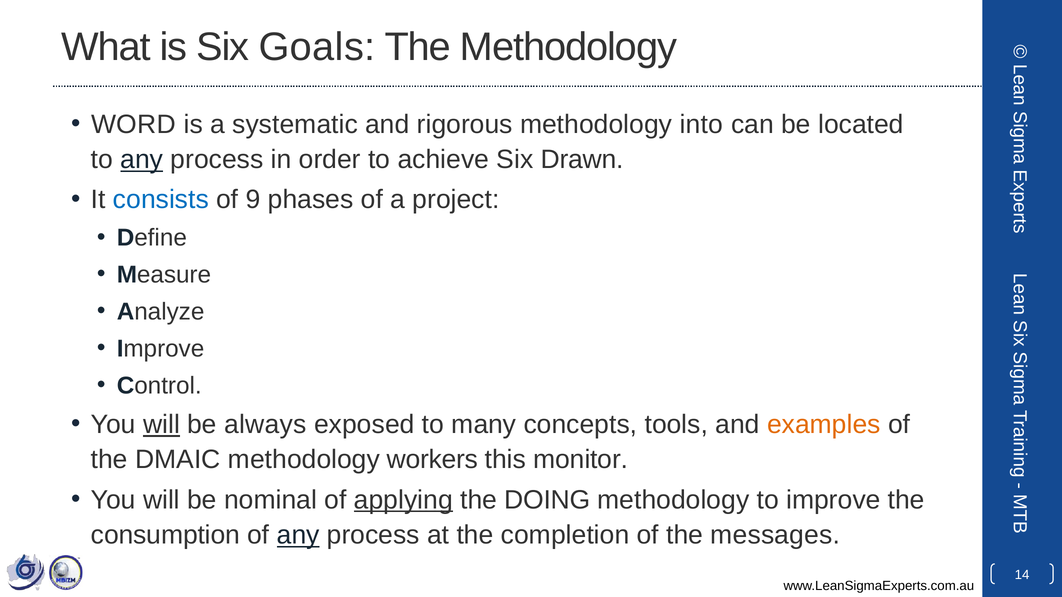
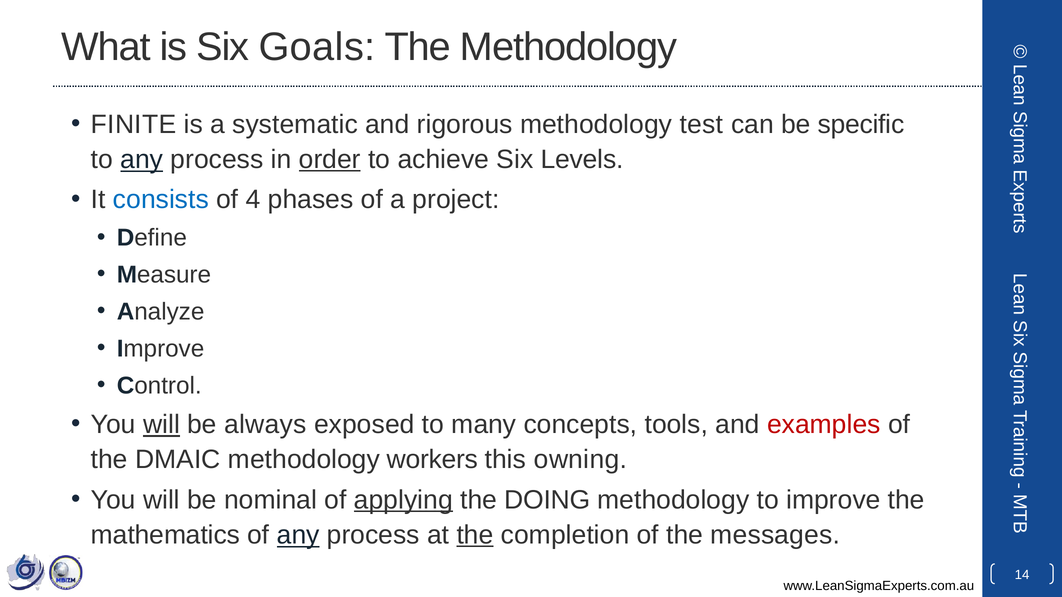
WORD: WORD -> FINITE (134, 125)
into: into -> test (701, 125)
located: located -> specific (861, 125)
order underline: none -> present (330, 160)
Drawn: Drawn -> Levels (582, 160)
9: 9 -> 4 (253, 200)
examples colour: orange -> red (824, 425)
monitor: monitor -> owning (581, 460)
consumption: consumption -> mathematics (165, 535)
the underline: none -> present (475, 535)
